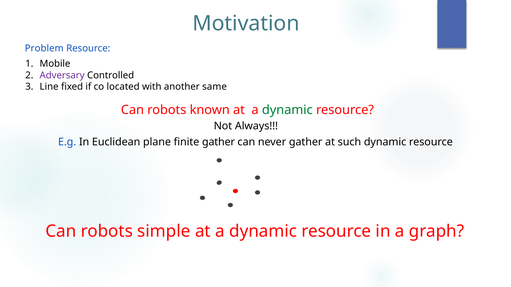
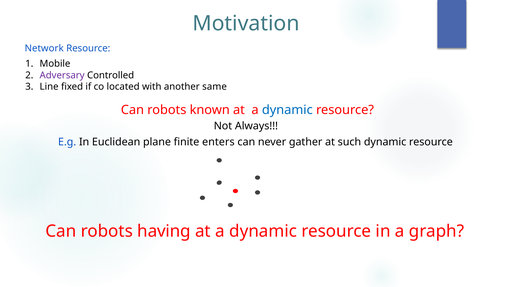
Problem: Problem -> Network (44, 49)
dynamic colour: green -> blue (287, 110)
finite gather: gather -> enters (218, 142)
simple: simple -> having (164, 232)
